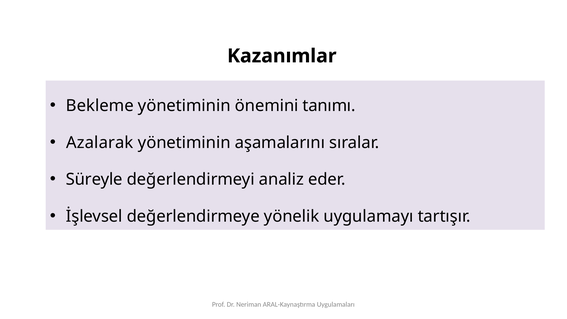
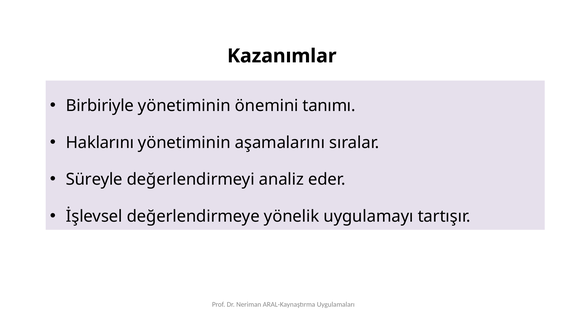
Bekleme: Bekleme -> Birbiriyle (100, 106)
Azalarak: Azalarak -> Haklarını (100, 143)
